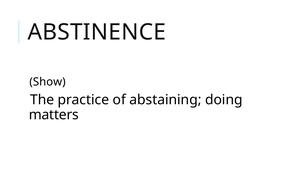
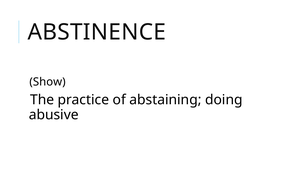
matters: matters -> abusive (54, 115)
